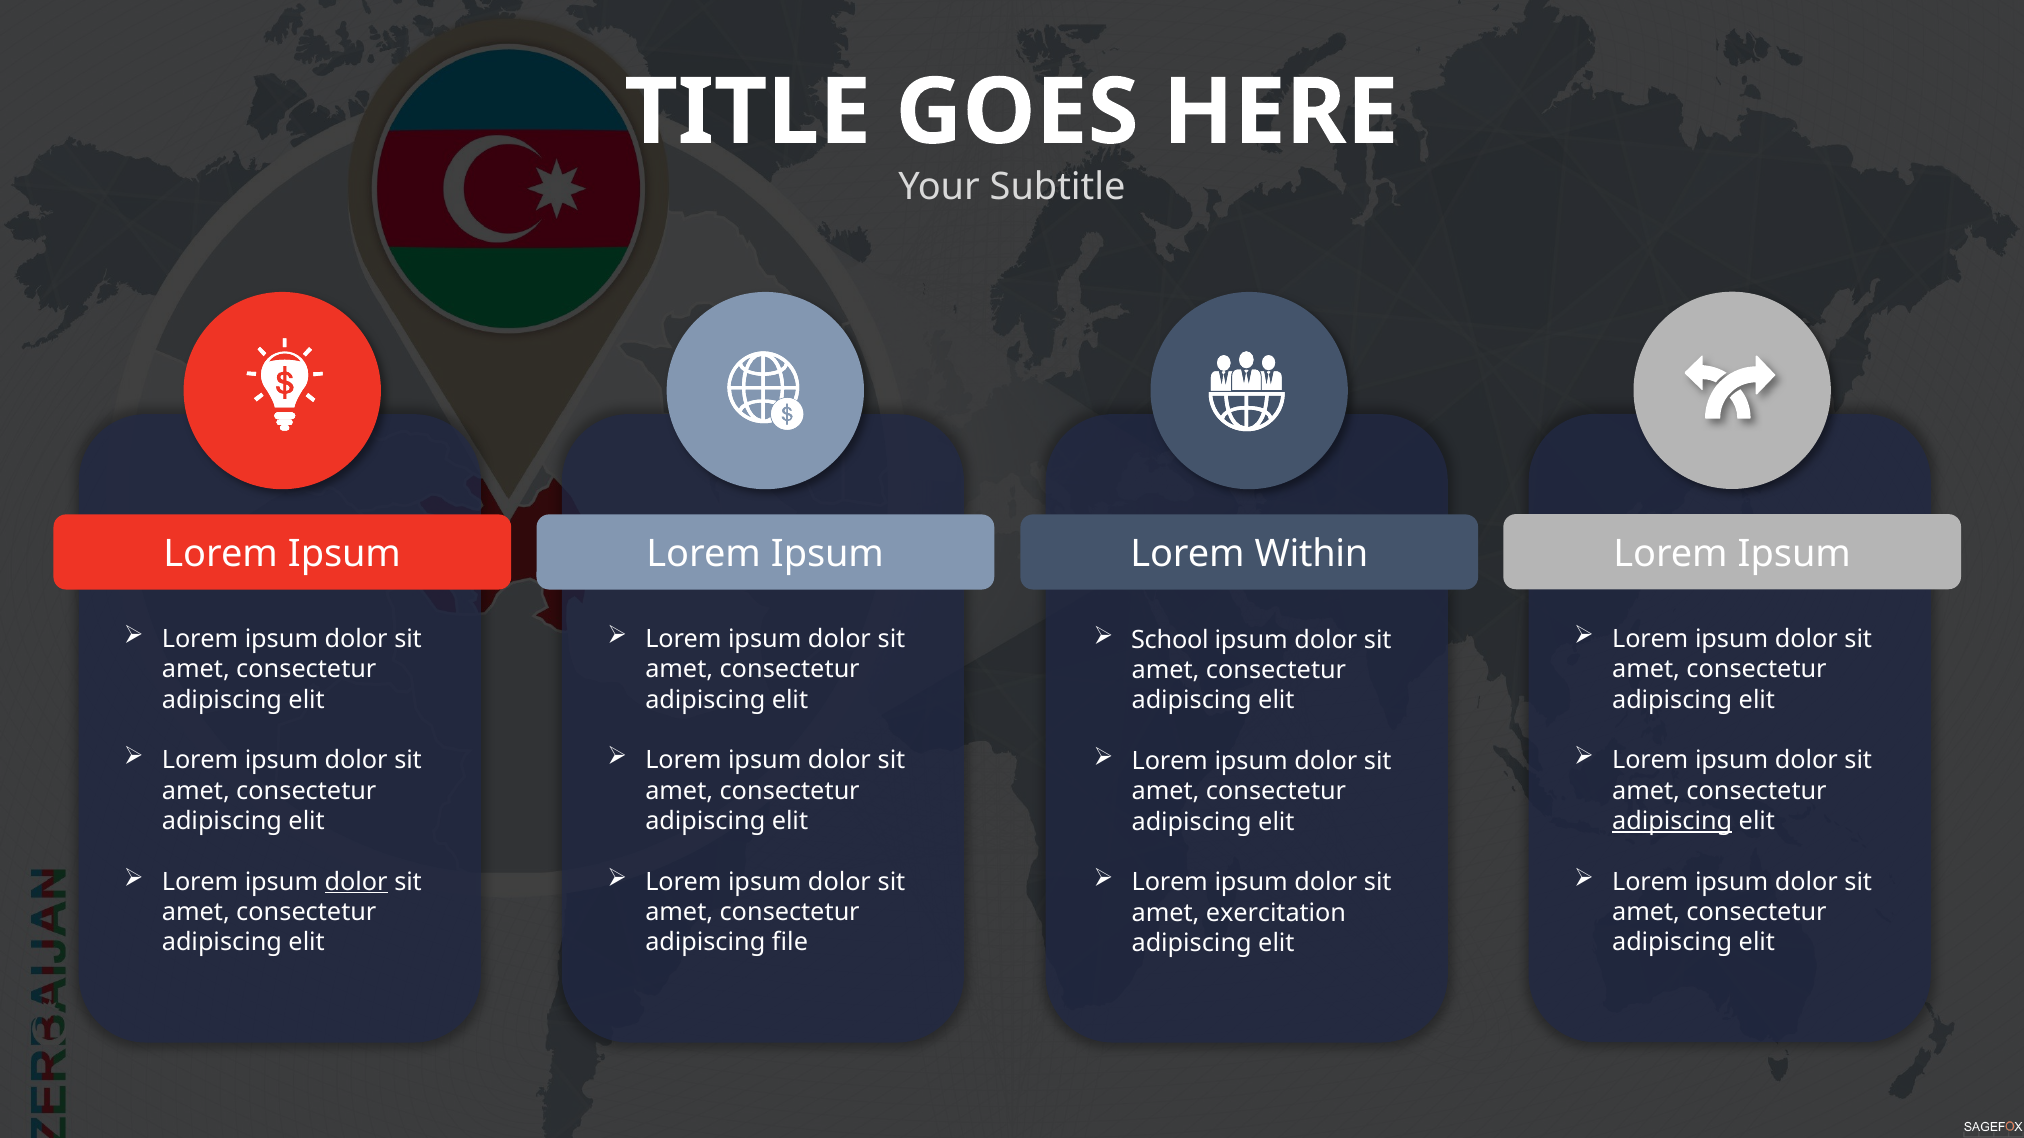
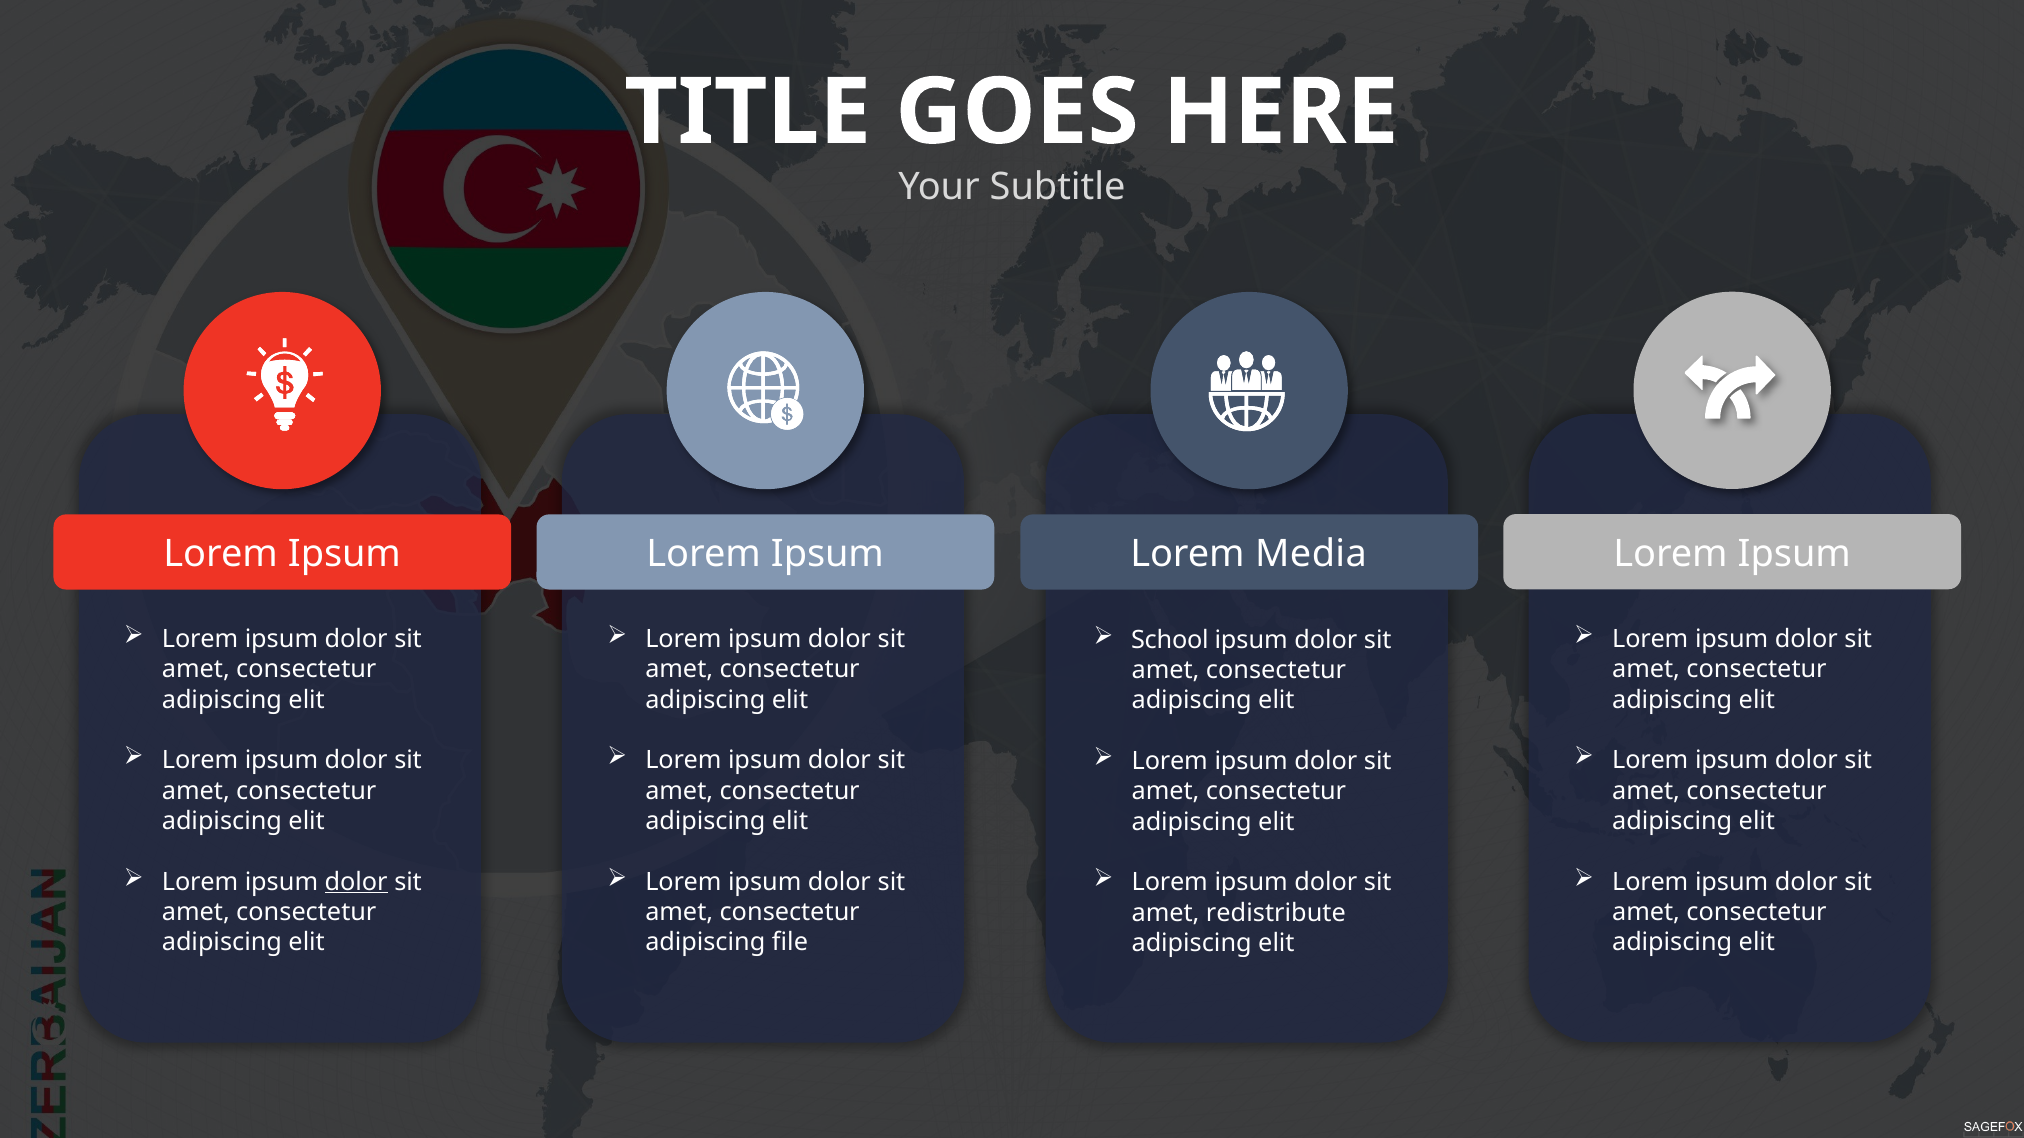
Within: Within -> Media (1311, 554)
adipiscing underline: present -> none (1672, 822)
exercitation: exercitation -> redistribute (1276, 913)
